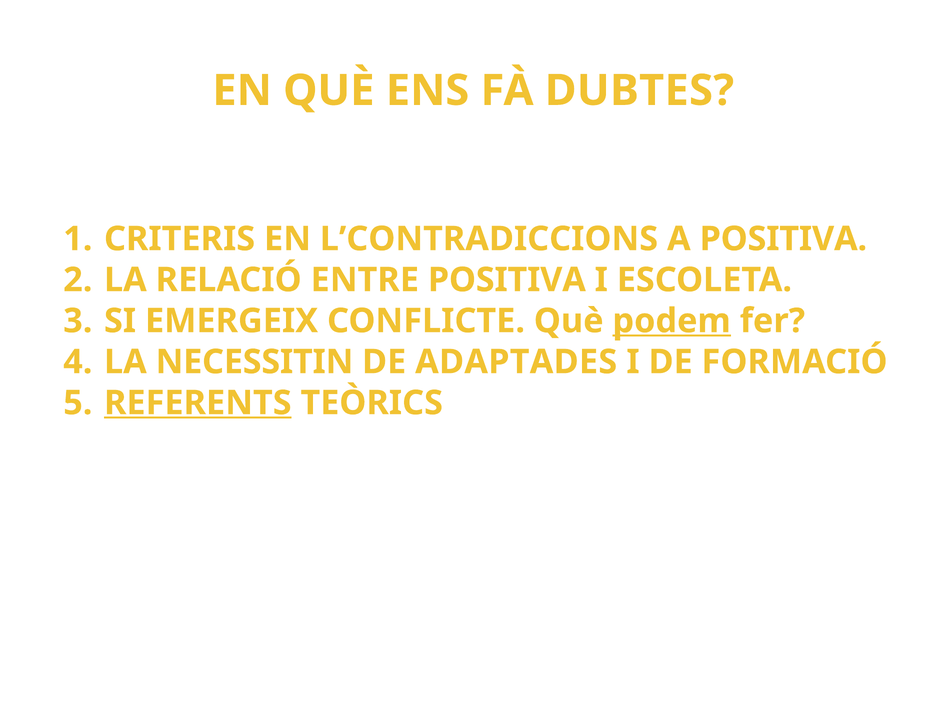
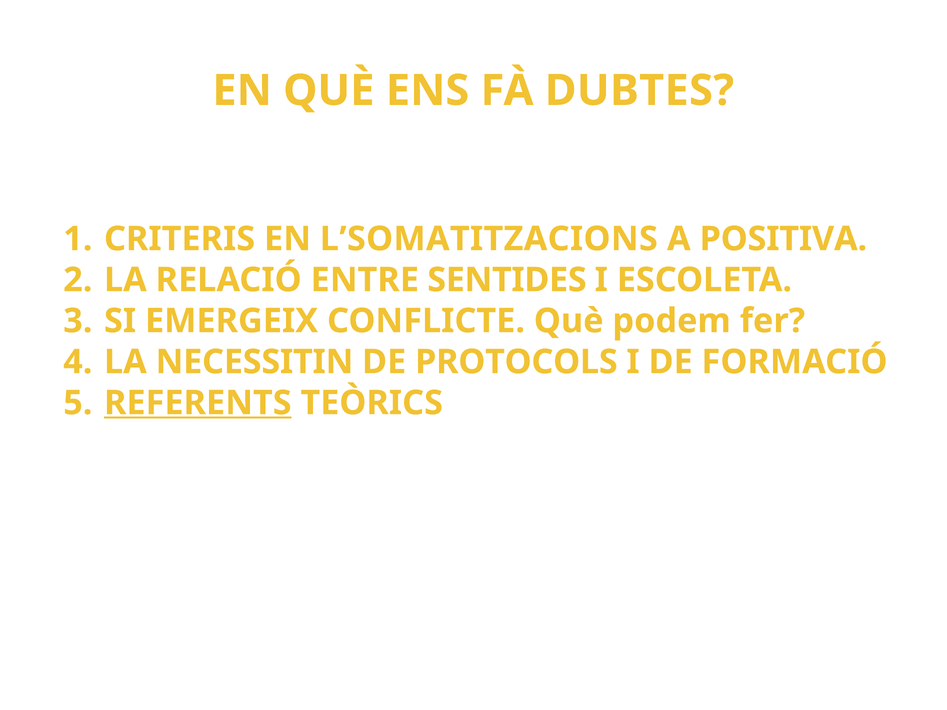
L’CONTRADICCIONS: L’CONTRADICCIONS -> L’SOMATITZACIONS (489, 239)
ENTRE POSITIVA: POSITIVA -> SENTIDES (507, 280)
podem underline: present -> none (672, 321)
ADAPTADES: ADAPTADES -> PROTOCOLS (516, 362)
